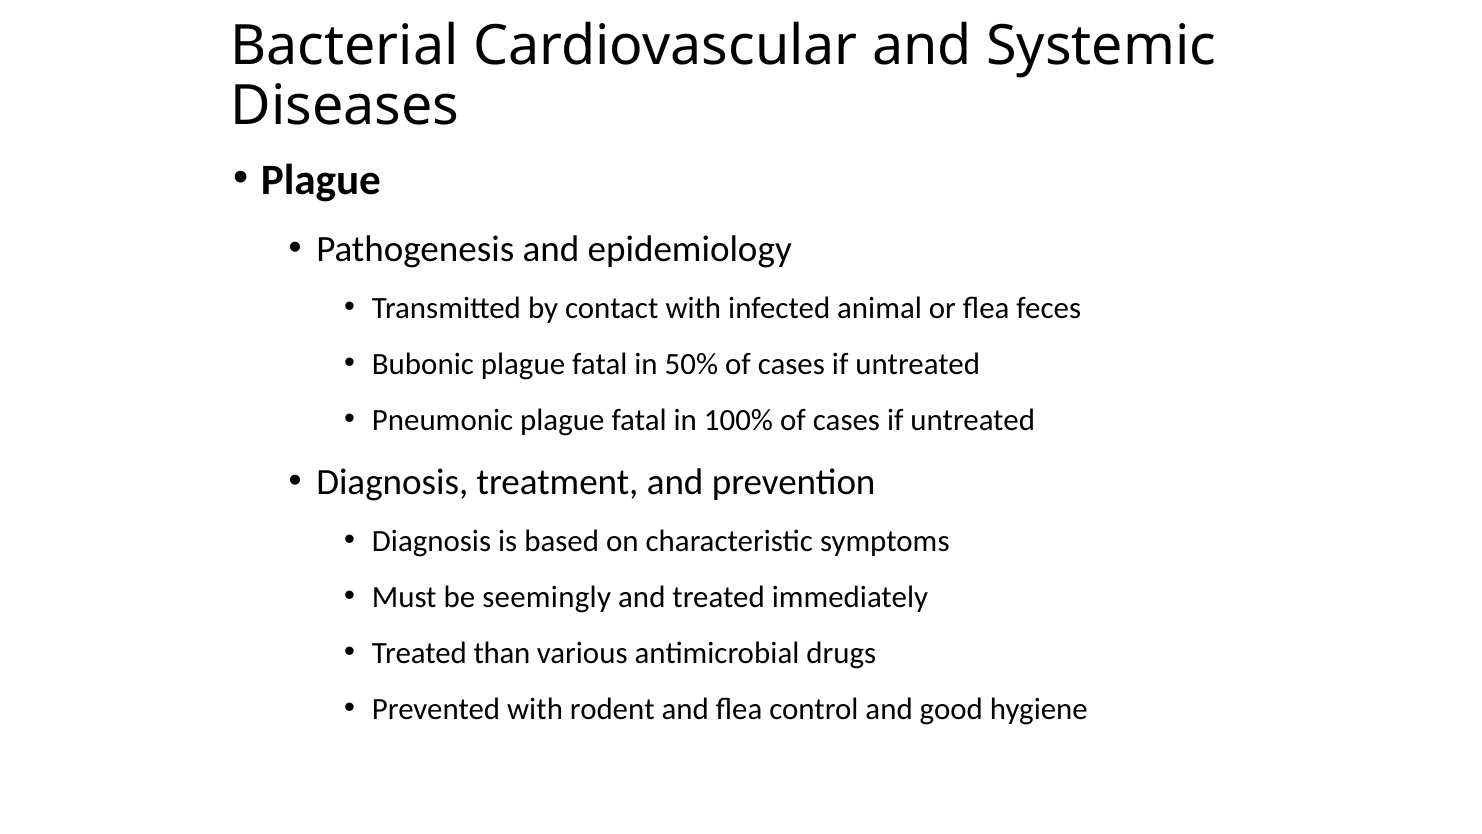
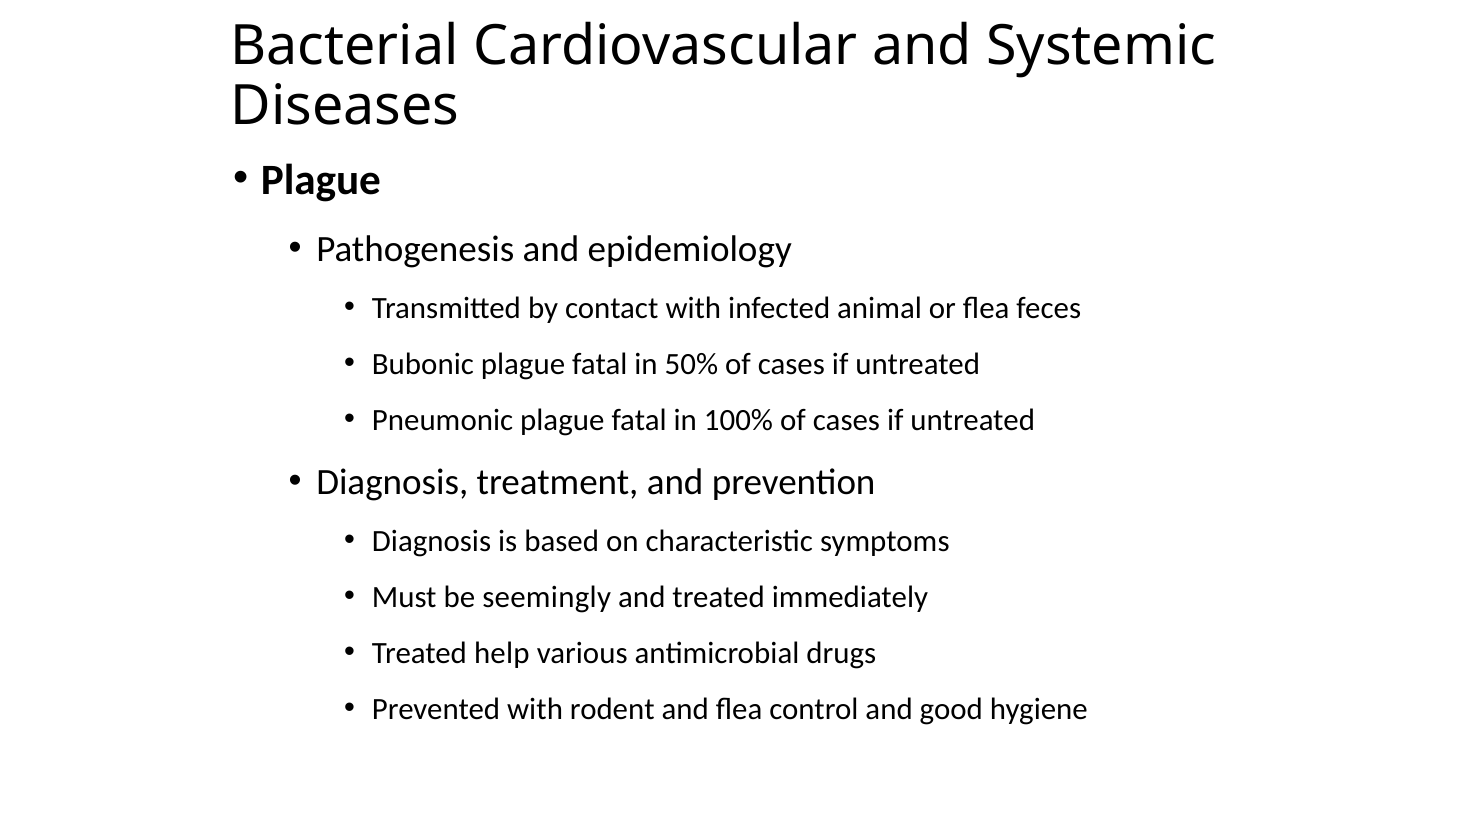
than: than -> help (502, 653)
